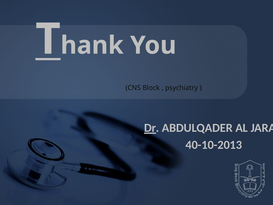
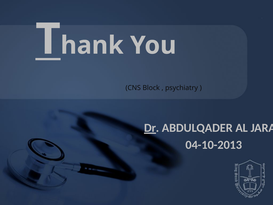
40-10-2013: 40-10-2013 -> 04-10-2013 (214, 145)
